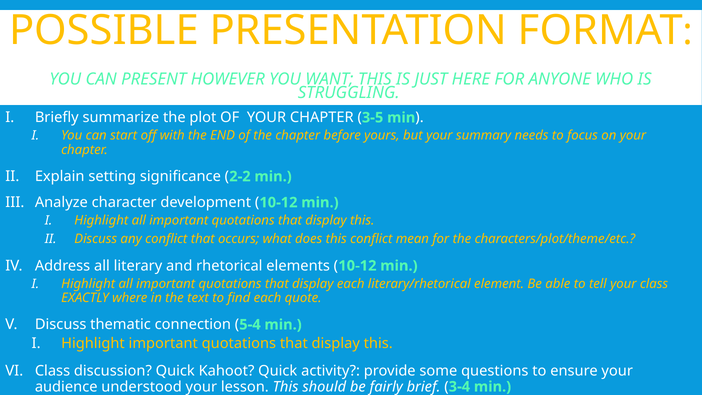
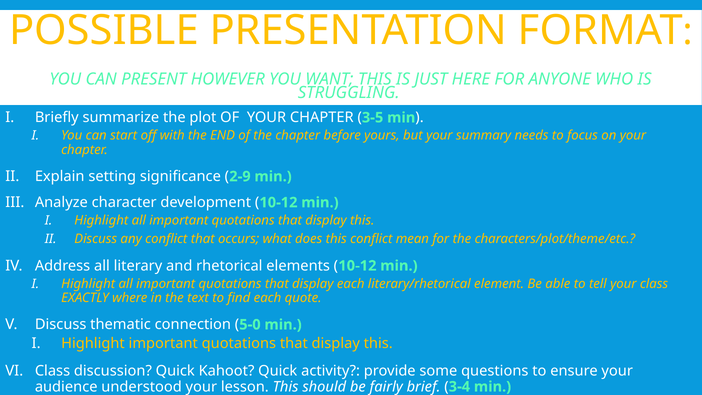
2-2: 2-2 -> 2-9 (240, 176)
5-4: 5-4 -> 5-0 (250, 325)
